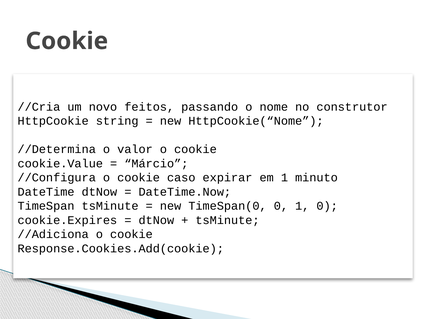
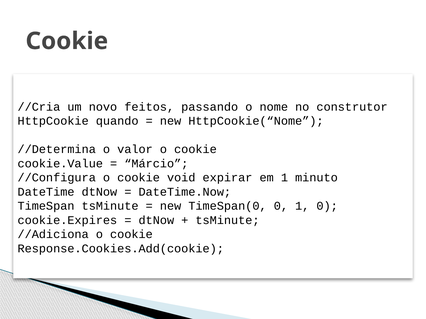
string: string -> quando (117, 121)
caso: caso -> void (181, 178)
